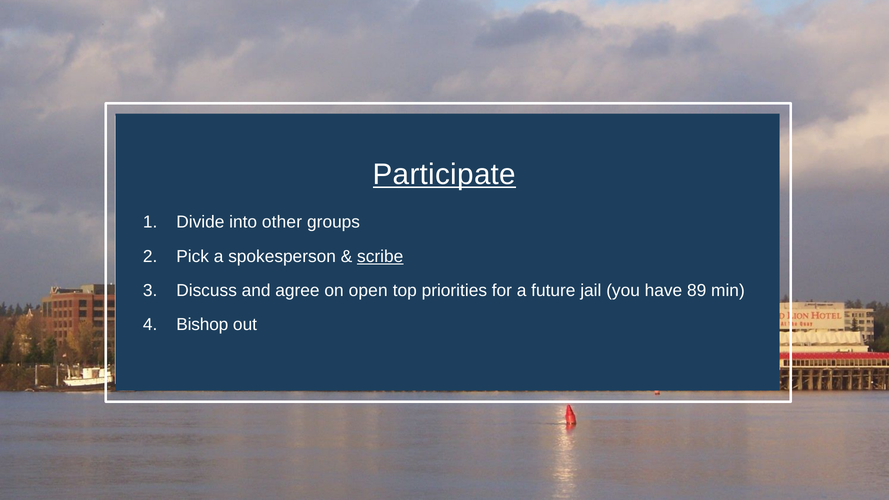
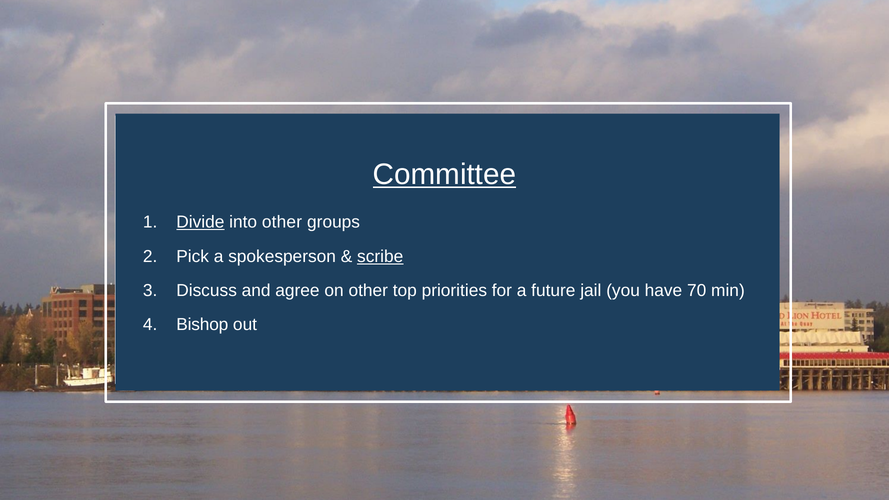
Participate: Participate -> Committee (444, 174)
Divide underline: none -> present (200, 222)
on open: open -> other (368, 291)
89: 89 -> 70 (697, 291)
